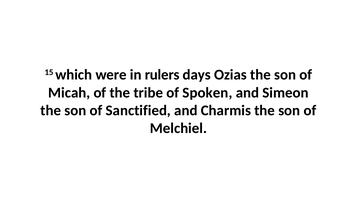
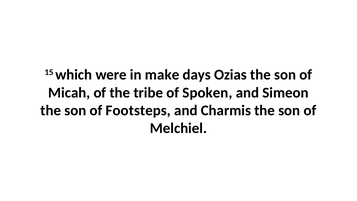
rulers: rulers -> make (162, 75)
Sanctified: Sanctified -> Footsteps (138, 110)
